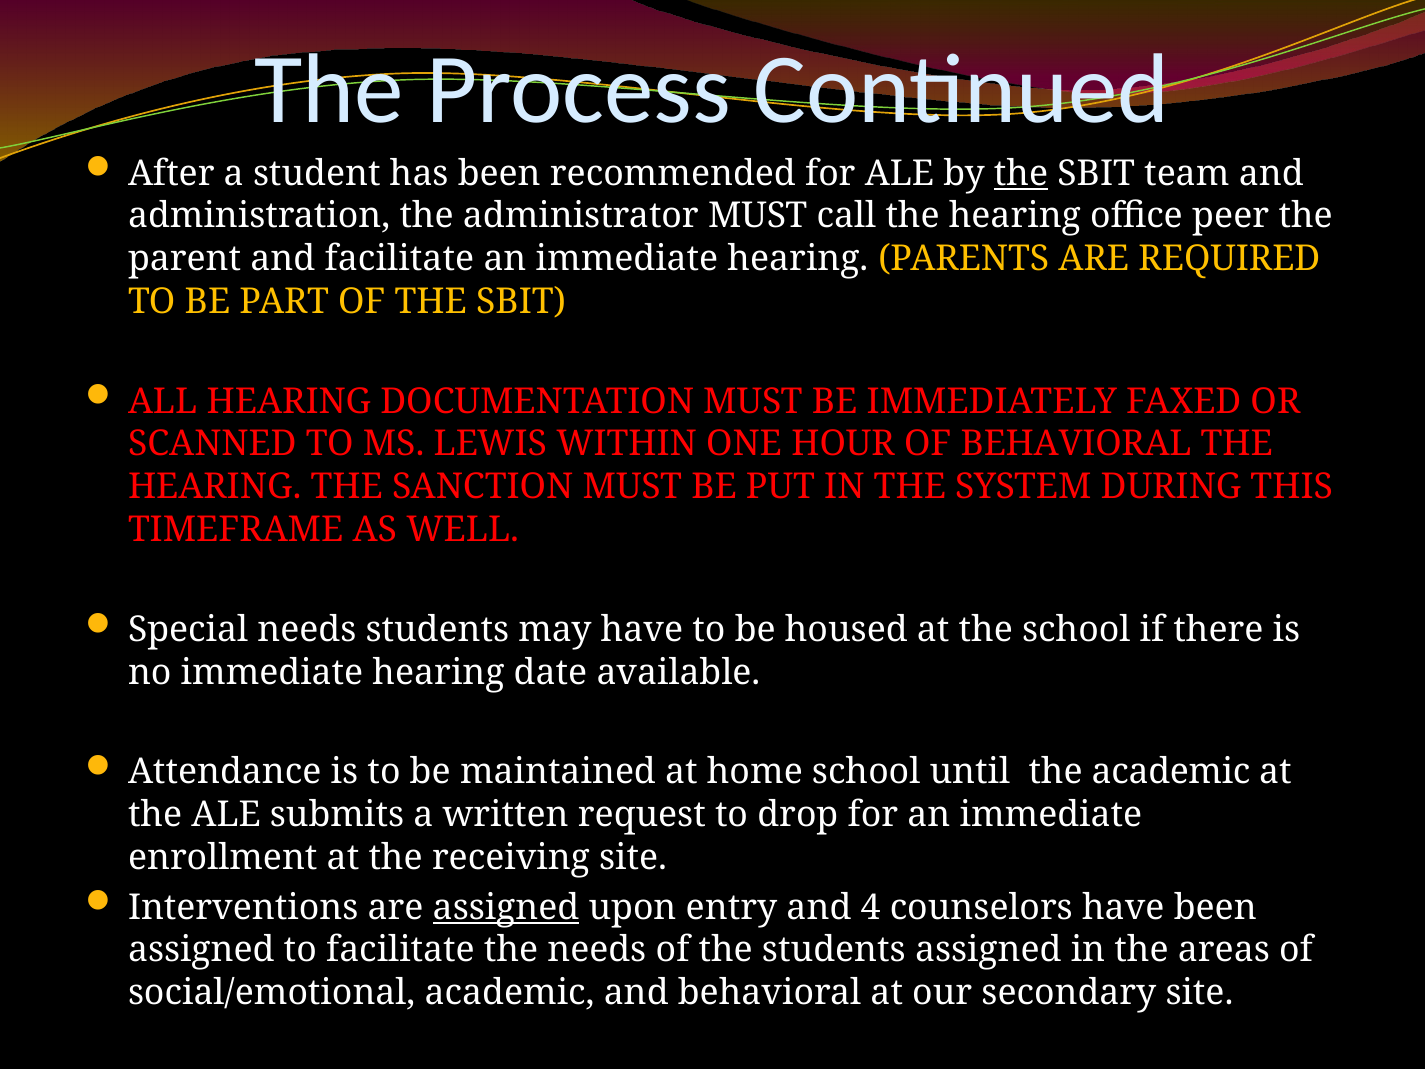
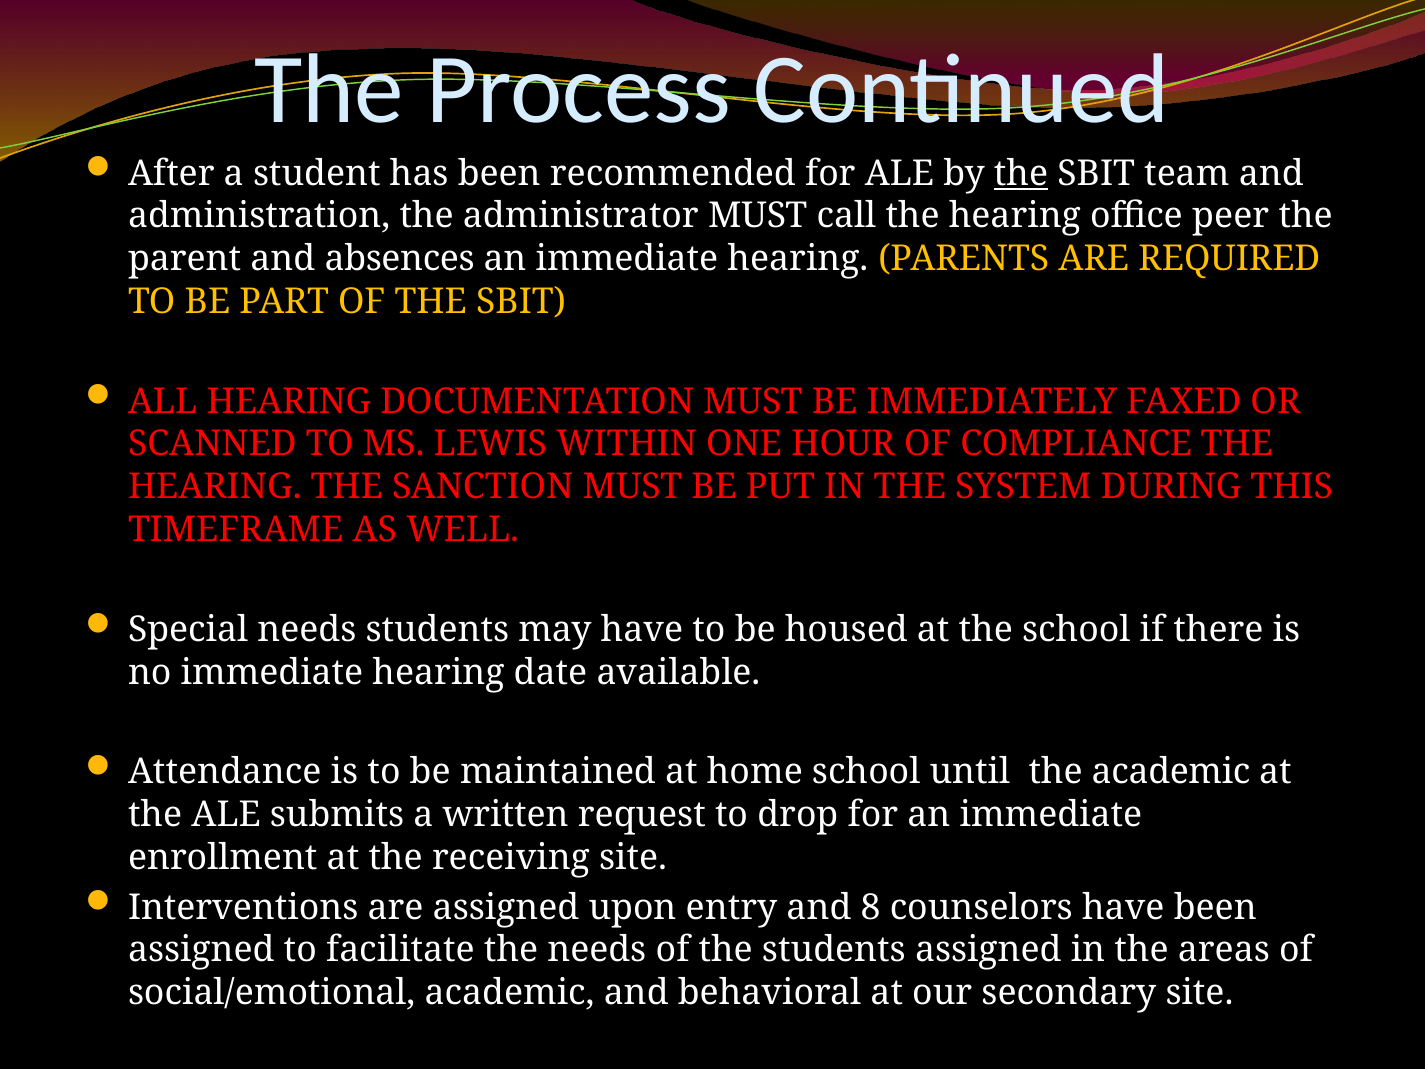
and facilitate: facilitate -> absences (400, 259)
OF BEHAVIORAL: BEHAVIORAL -> COMPLIANCE (1076, 444)
assigned underline: present -> none (506, 907)
4: 4 -> 8 (871, 907)
